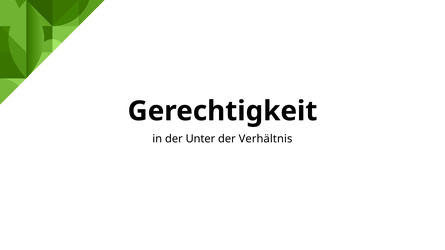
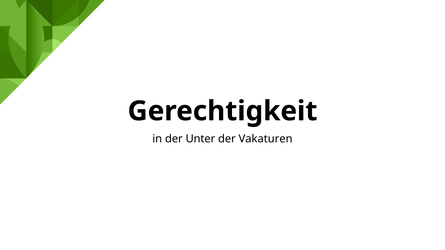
Verhältnis: Verhältnis -> Vakaturen (266, 139)
